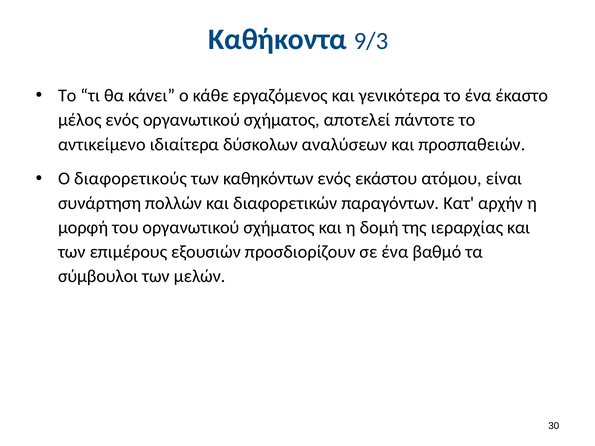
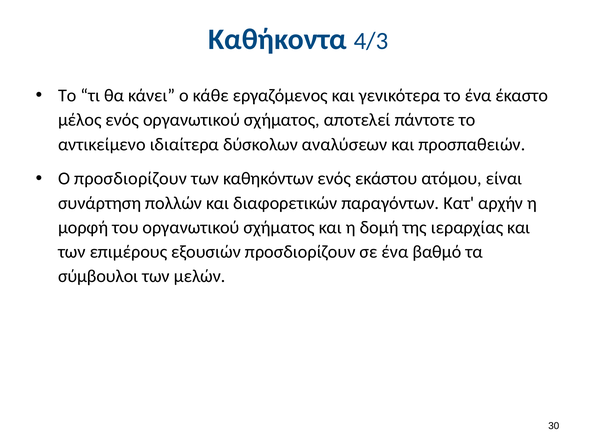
9/3: 9/3 -> 4/3 (371, 41)
O διαφορετικούς: διαφορετικούς -> προσδιορίζουν (131, 179)
